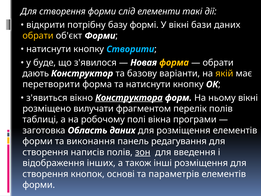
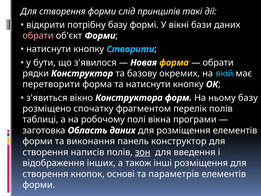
елементи: елементи -> принципів (159, 11)
обрати colour: yellow -> pink (38, 36)
буде: буде -> бути (44, 63)
дають: дають -> рядки (36, 73)
варіанти: варіанти -> окремих (180, 73)
якій colour: yellow -> light blue (224, 73)
Конструктора underline: present -> none (129, 98)
ньому вікні: вікні -> базу (248, 98)
вилучати: вилучати -> спочатку (93, 109)
панель редагування: редагування -> конструктор (179, 141)
